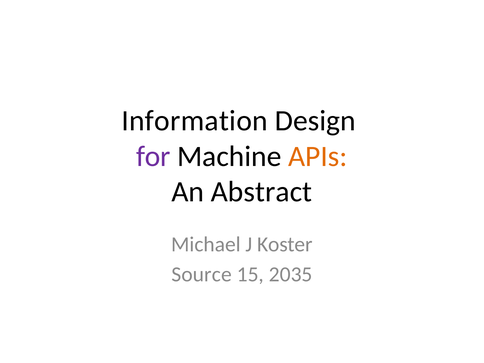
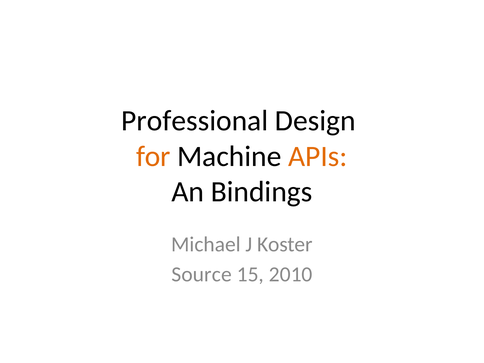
Information: Information -> Professional (195, 121)
for colour: purple -> orange (153, 156)
Abstract: Abstract -> Bindings (262, 192)
2035: 2035 -> 2010 (291, 275)
